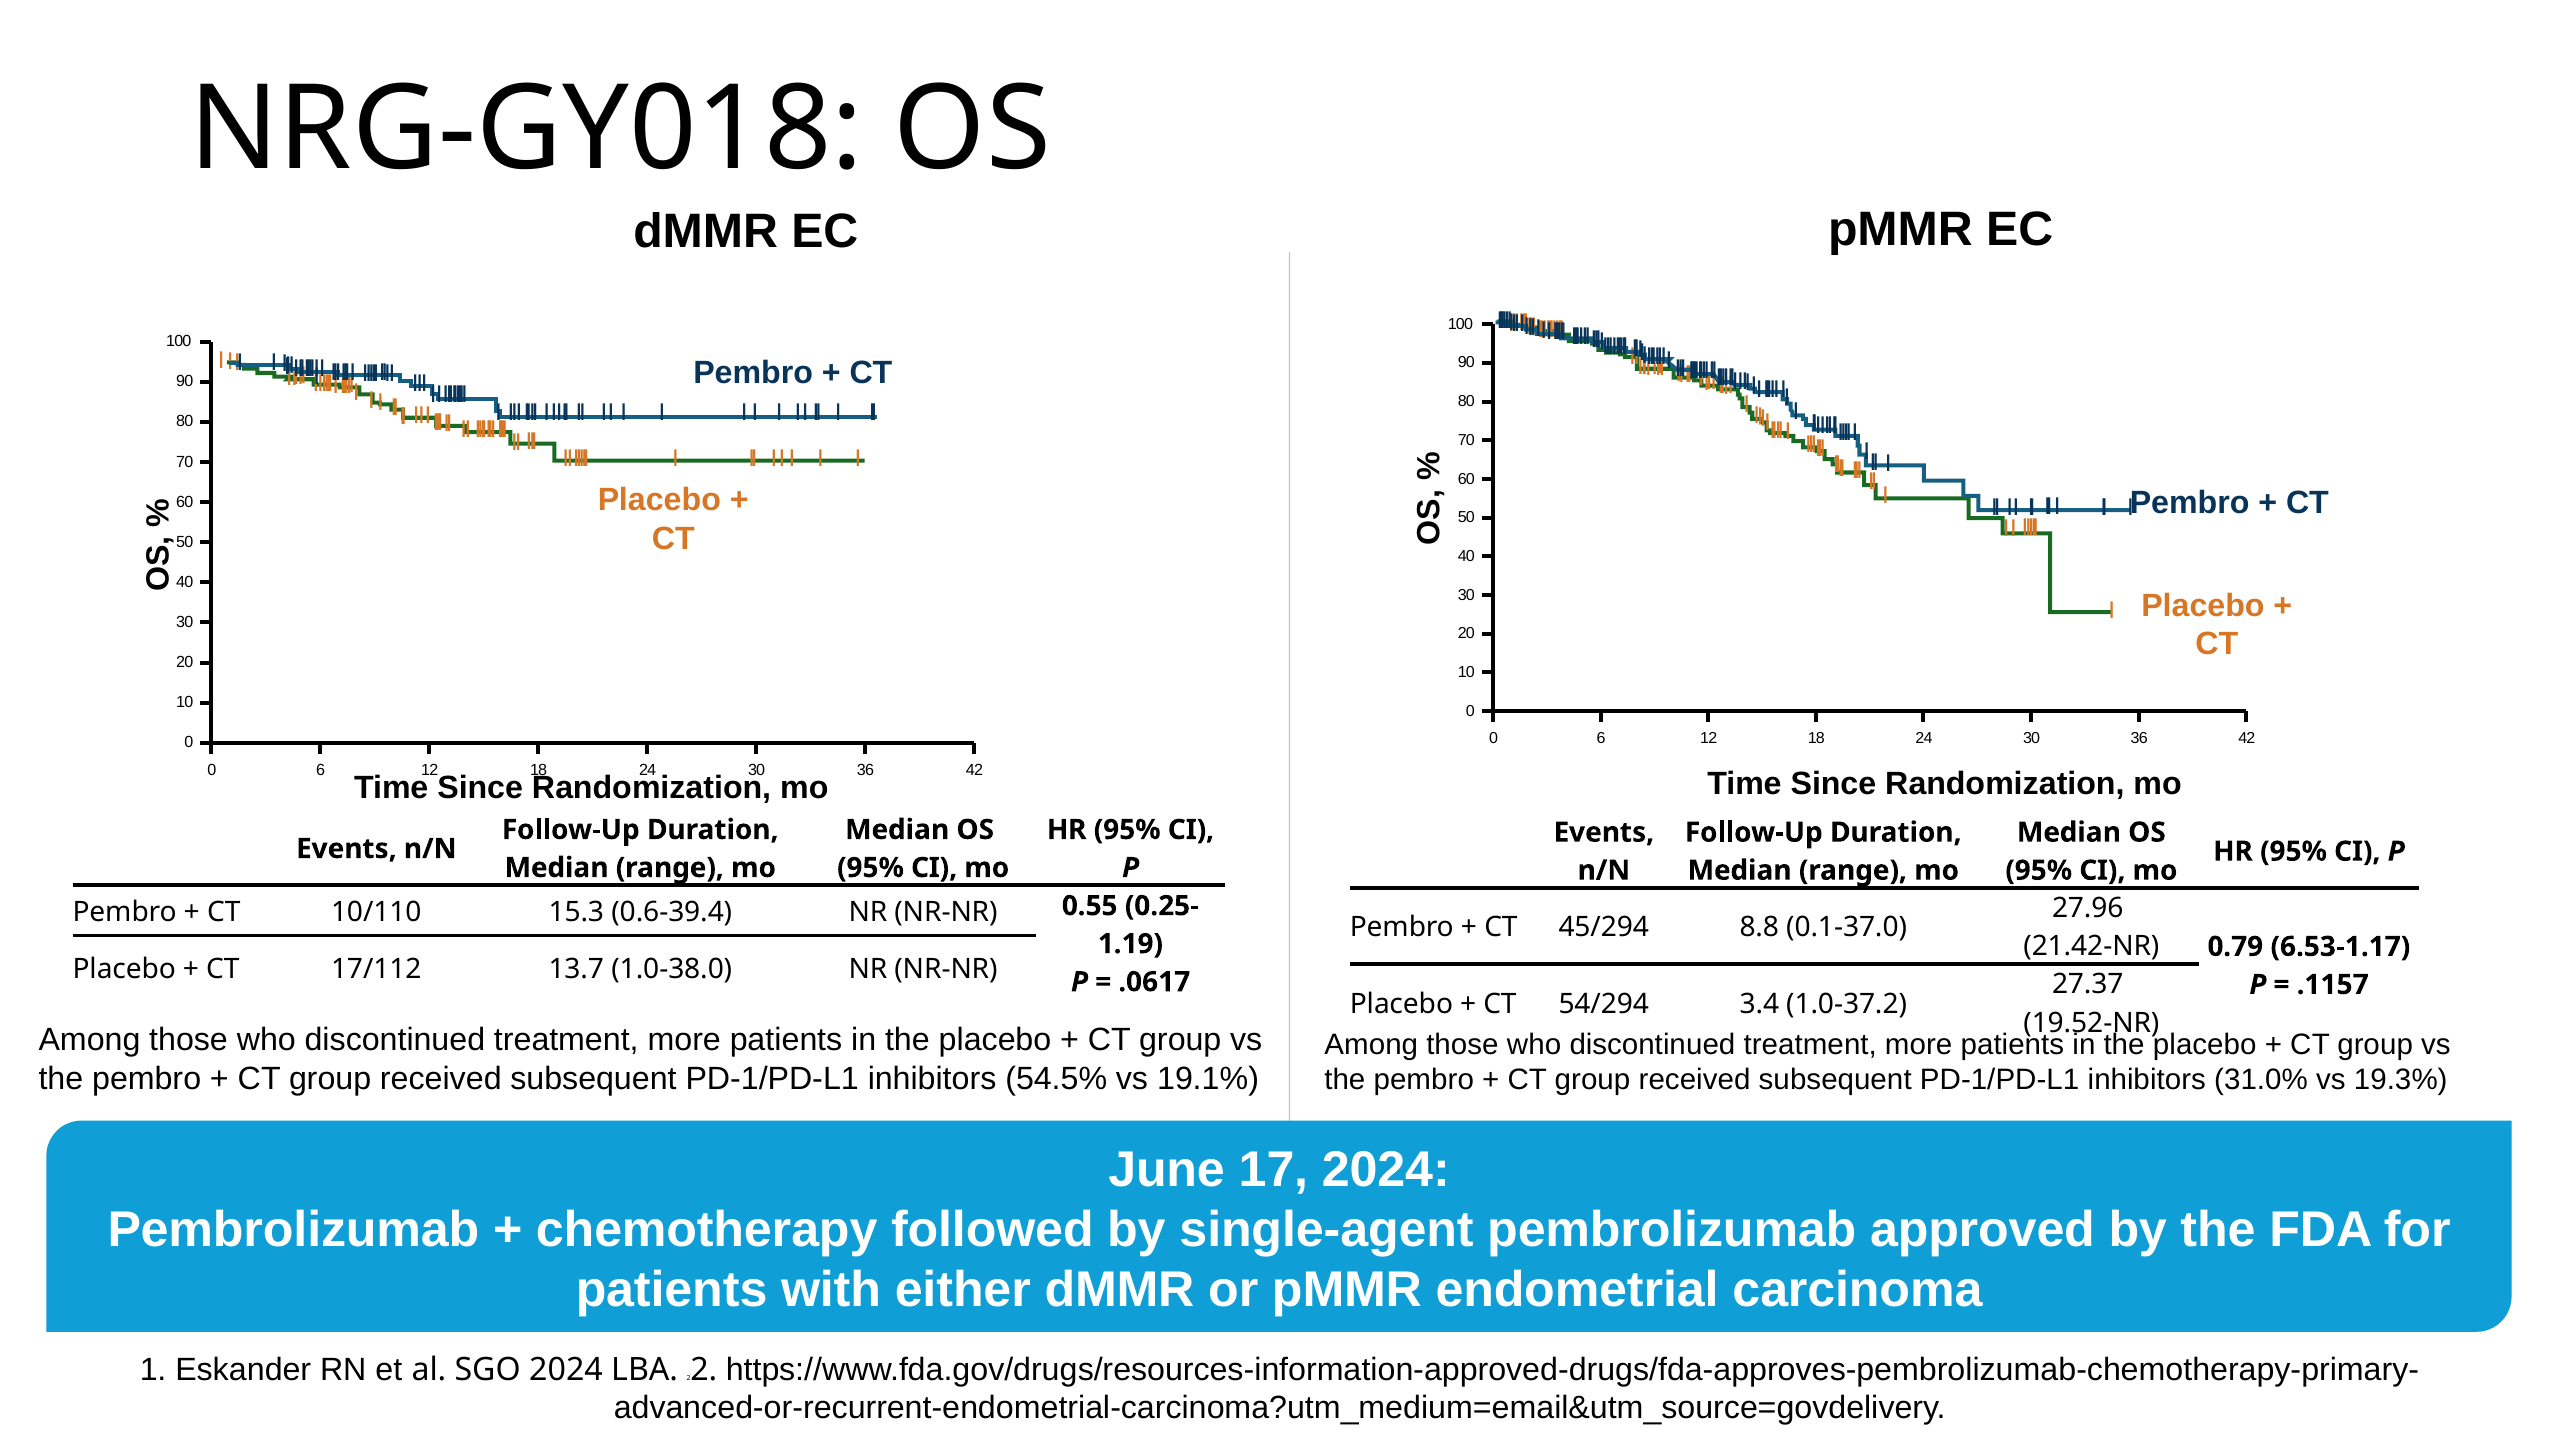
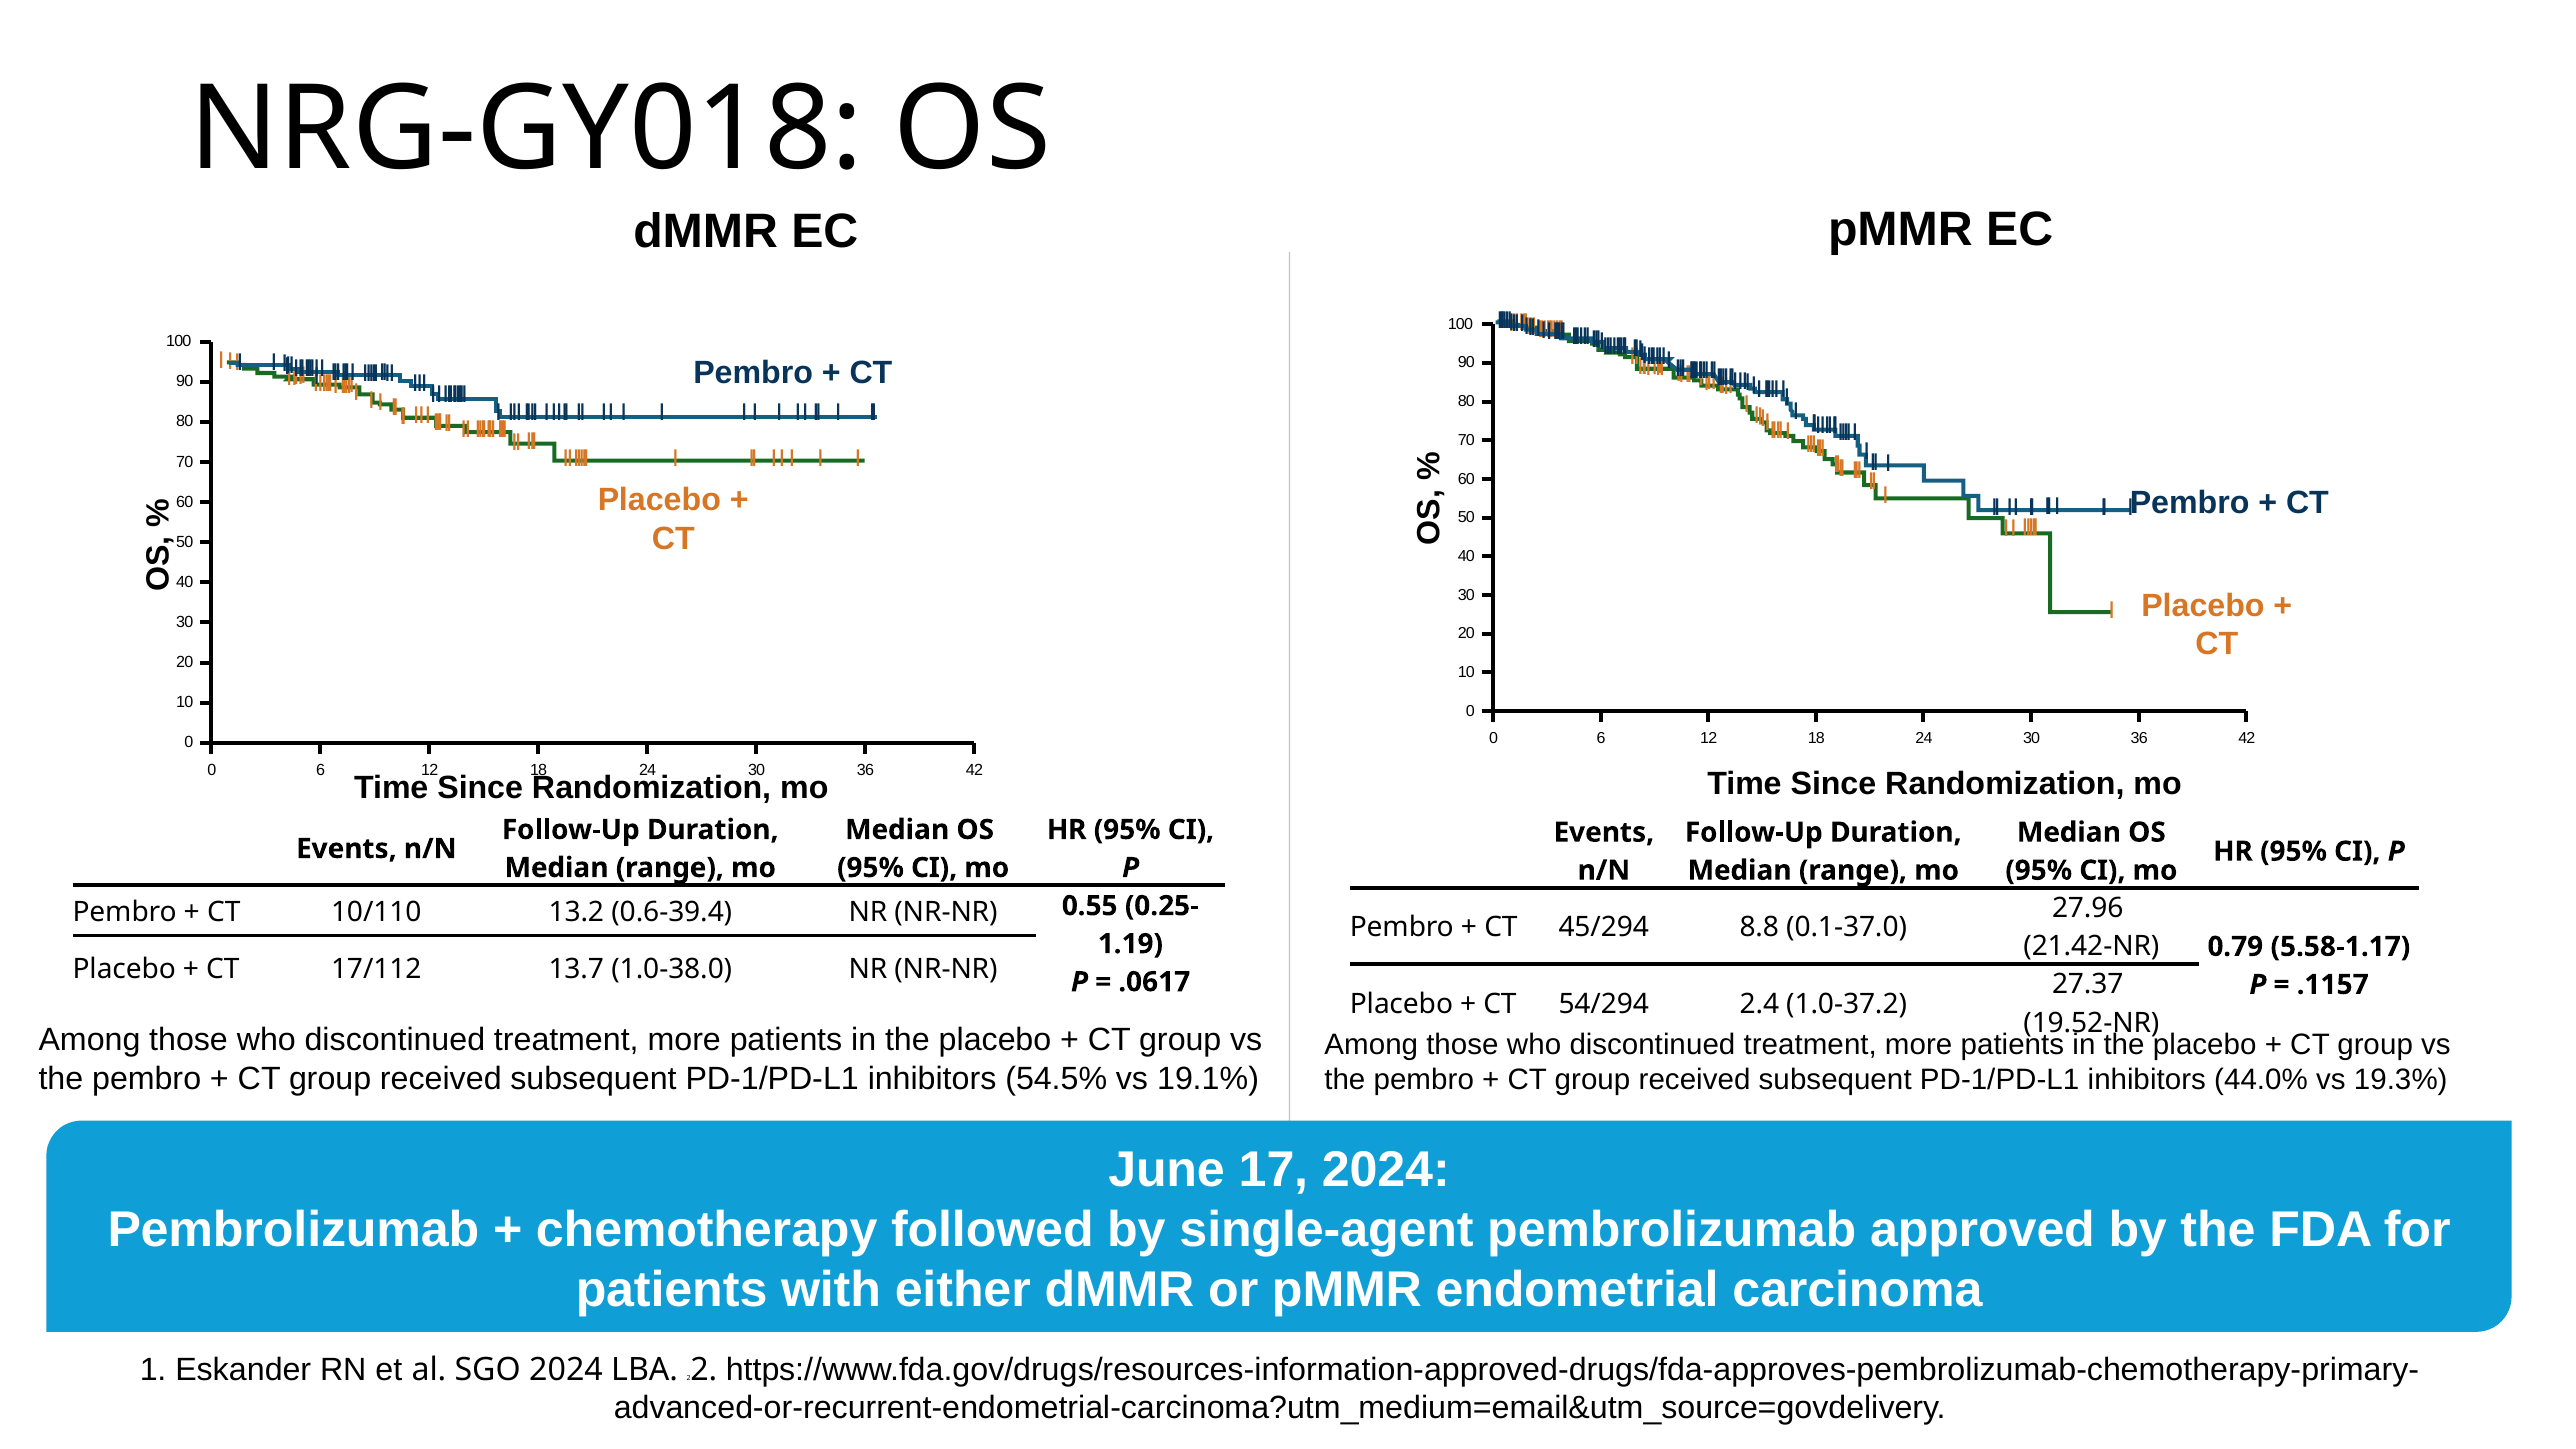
15.3: 15.3 -> 13.2 (576, 912)
6.53-1.17: 6.53-1.17 -> 5.58-1.17 (2340, 947)
3.4: 3.4 -> 2.4 (1759, 1004)
31.0%: 31.0% -> 44.0% (2261, 1080)
